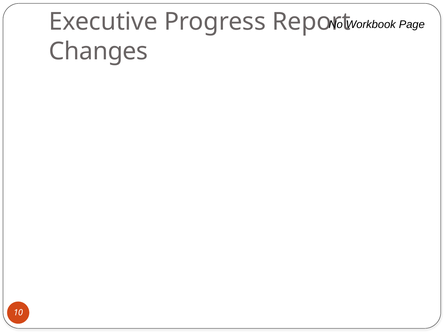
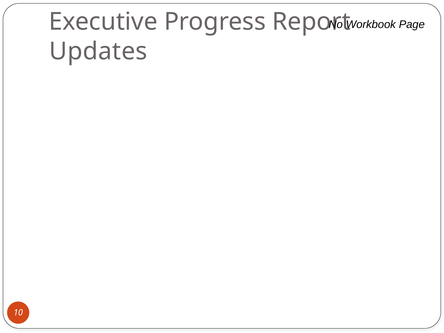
Changes: Changes -> Updates (98, 51)
